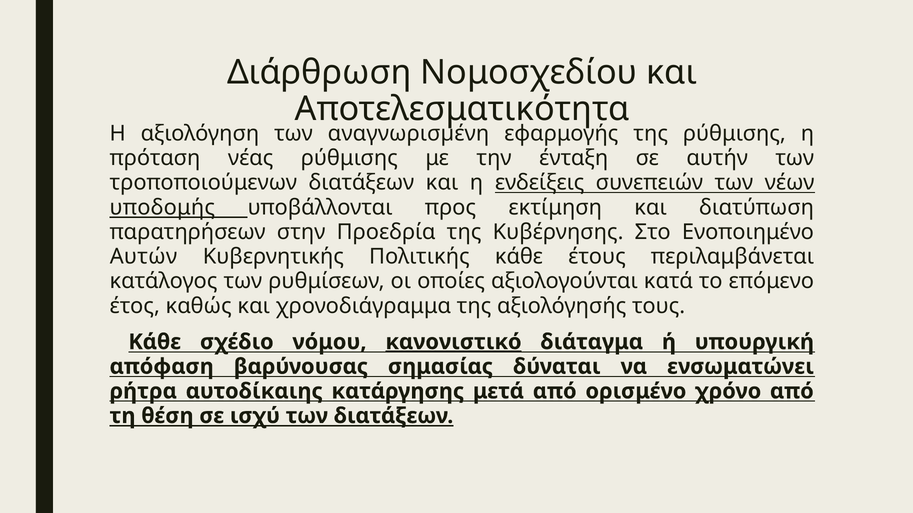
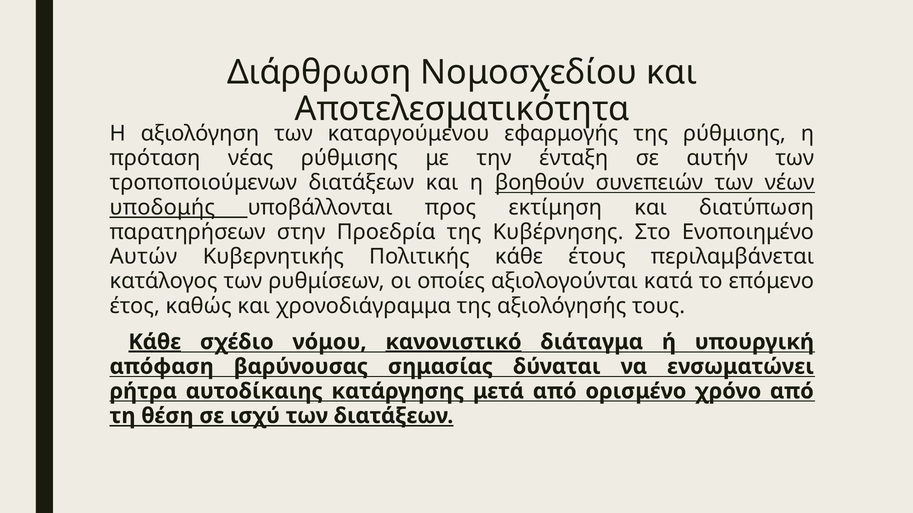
αναγνωρισµένη: αναγνωρισµένη -> καταργούμενου (409, 134)
ενδείξεις: ενδείξεις -> βοηθούν (540, 183)
Κάθε underline: none -> present (155, 342)
